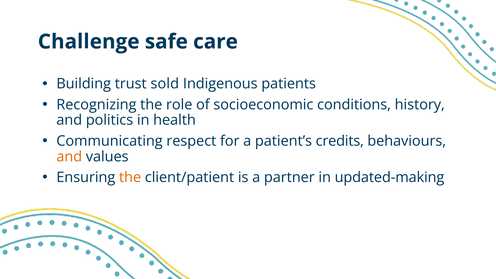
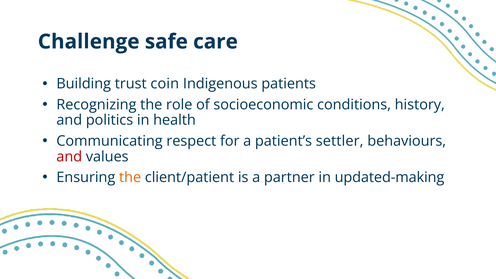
sold: sold -> coin (165, 84)
credits: credits -> settler (340, 141)
and colour: orange -> red (69, 157)
